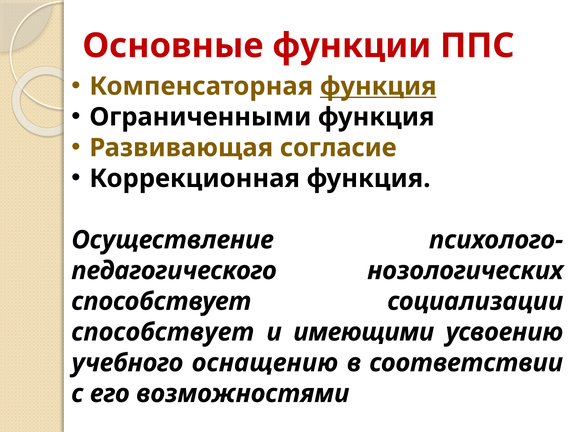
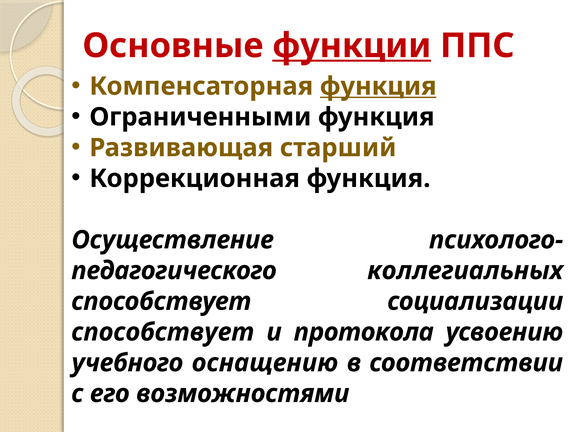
функции underline: none -> present (352, 46)
согласие: согласие -> старший (338, 148)
нозологических: нозологических -> коллегиальных (465, 271)
имеющими: имеющими -> протокола (364, 332)
